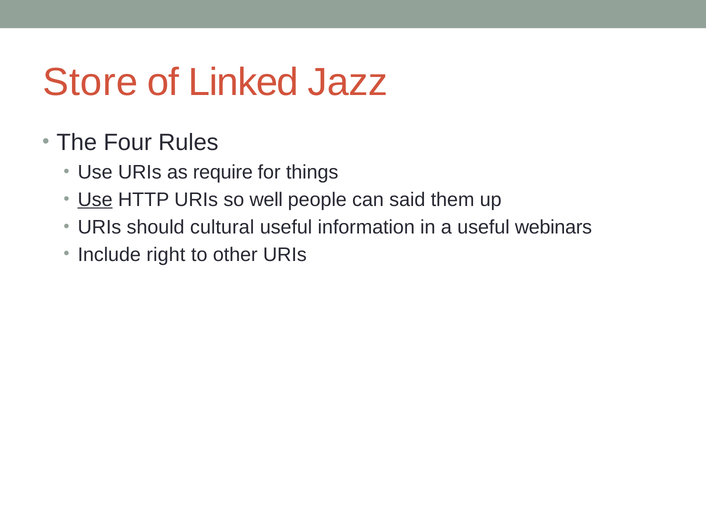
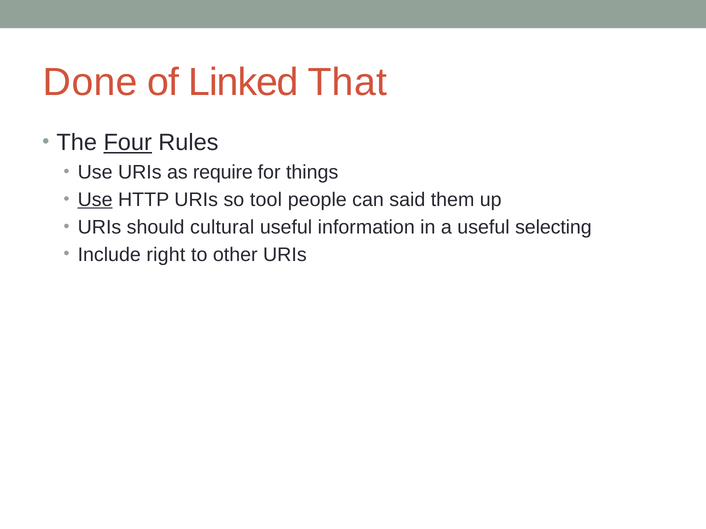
Store: Store -> Done (90, 82)
Jazz: Jazz -> That (347, 82)
Four underline: none -> present (128, 143)
well: well -> tool (266, 200)
webinars: webinars -> selecting (553, 227)
